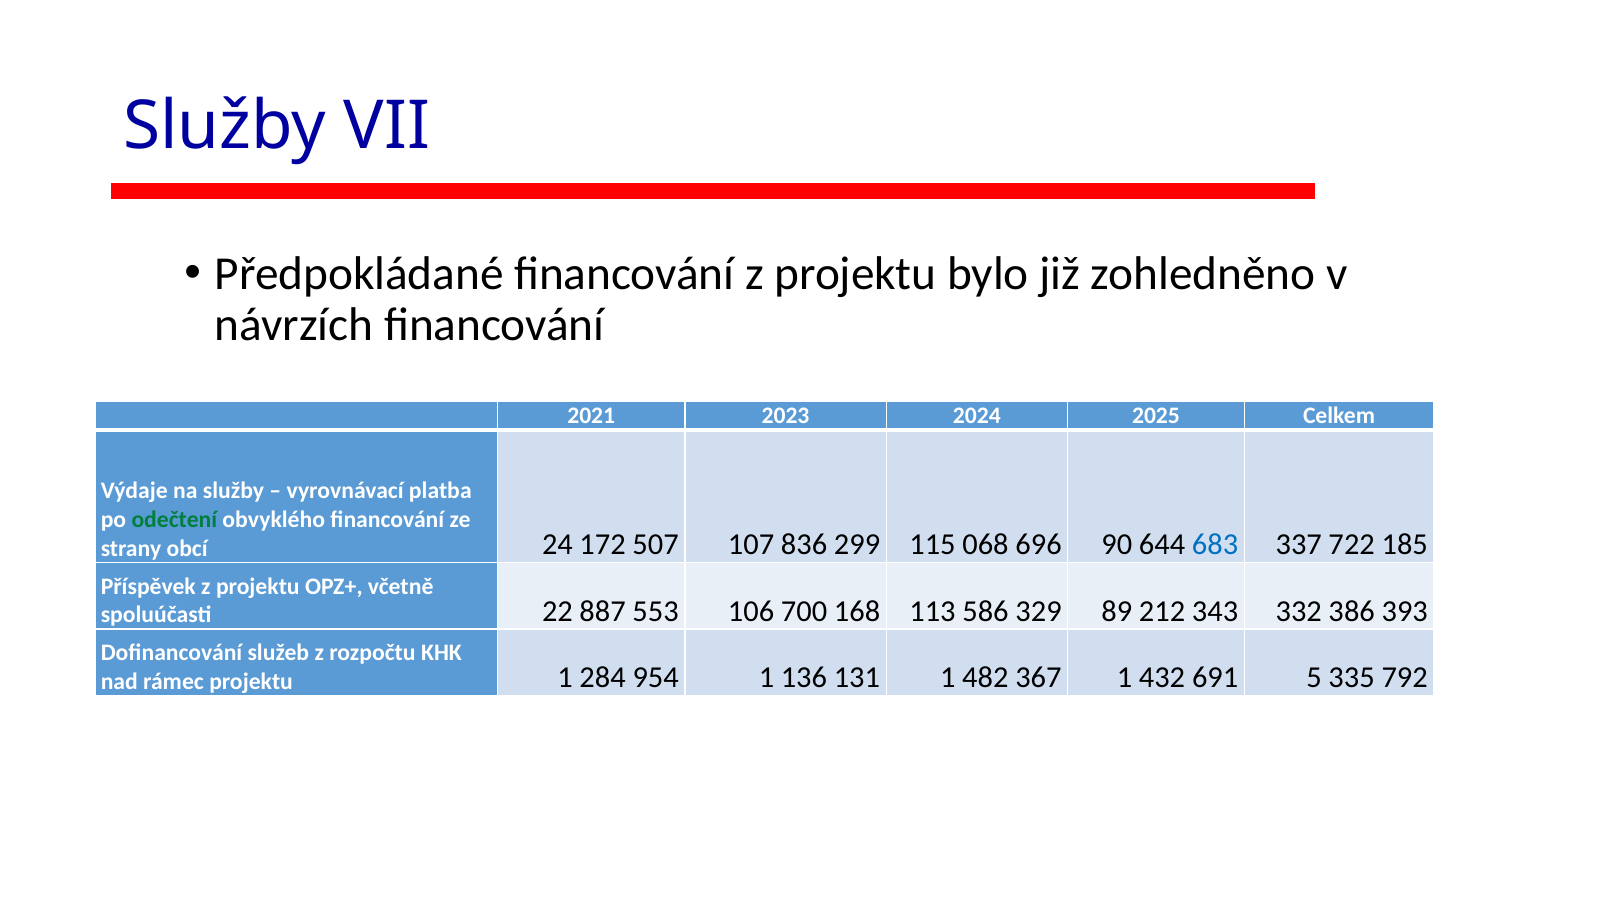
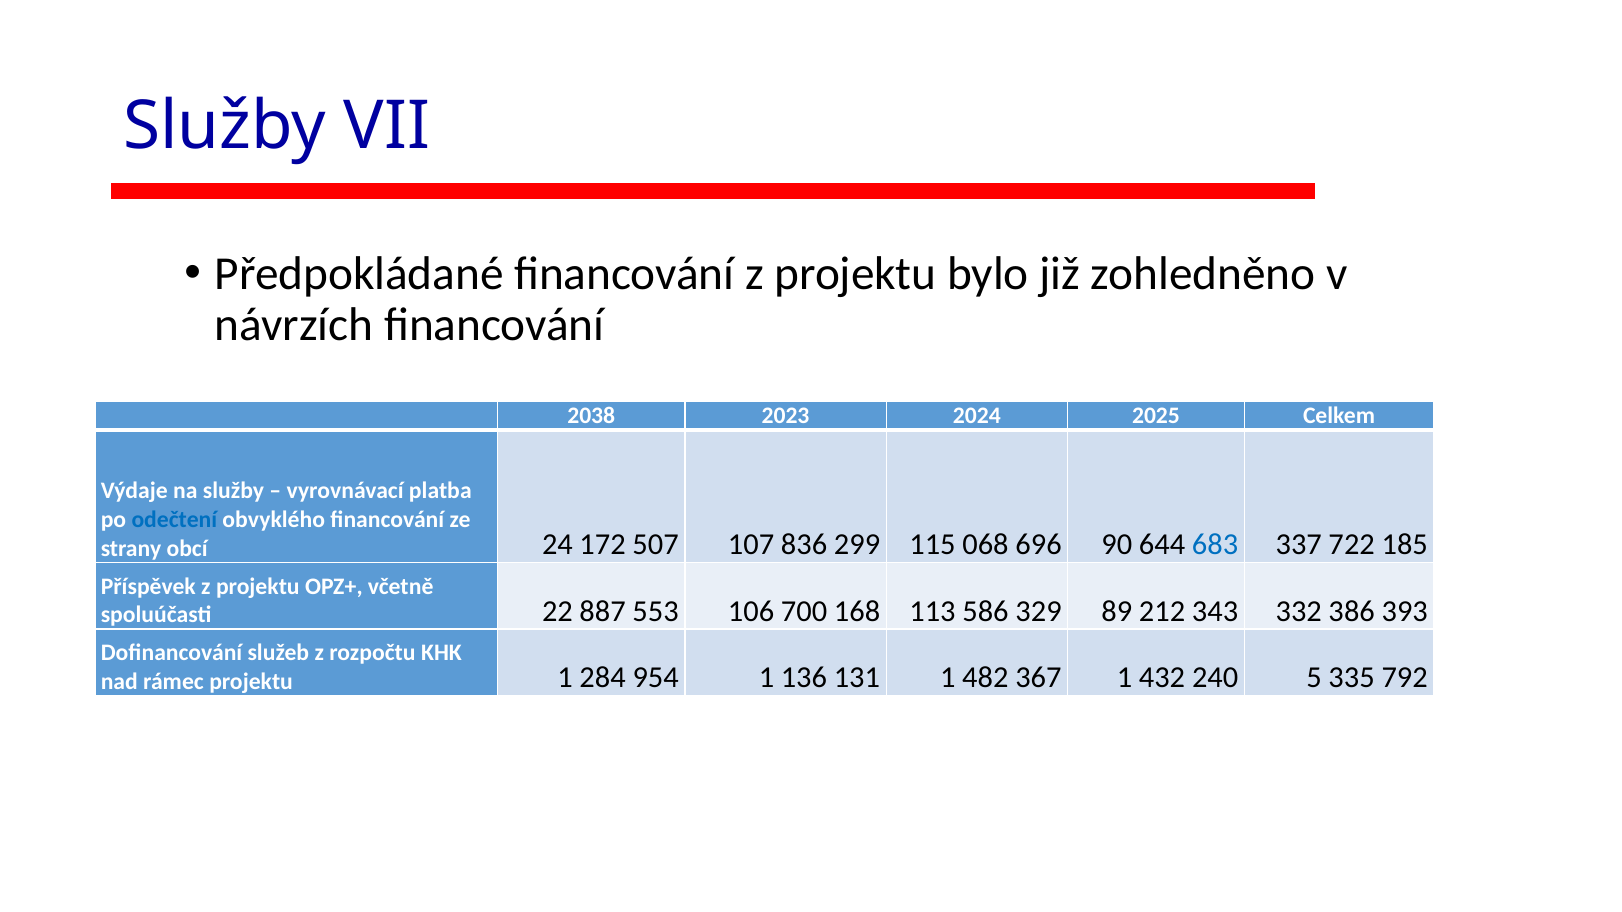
2021: 2021 -> 2038 (591, 416)
odečtení colour: green -> blue (174, 520)
691: 691 -> 240 (1215, 678)
